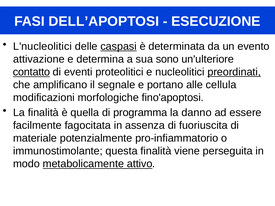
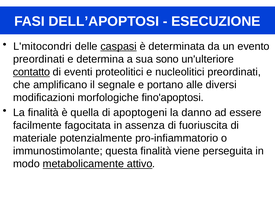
L'nucleolitici: L'nucleolitici -> L'mitocondri (42, 46)
attivazione: attivazione -> preordinati (39, 59)
preordinati underline: present -> none (234, 72)
cellula: cellula -> diversi (221, 85)
programma: programma -> apoptogeni (140, 113)
